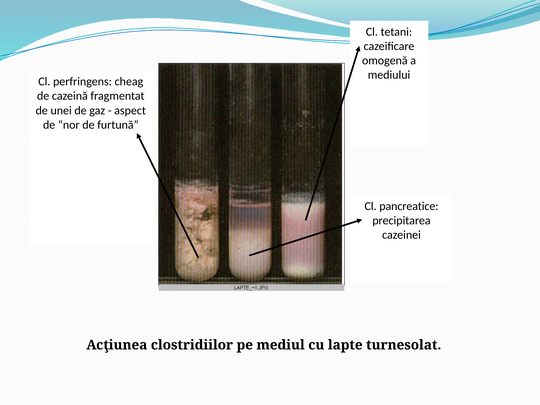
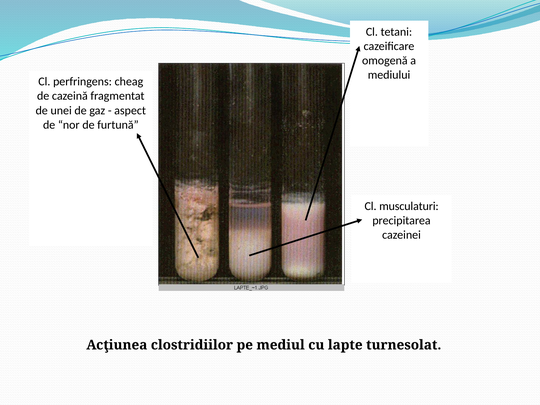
pancreatice: pancreatice -> musculaturi (409, 206)
